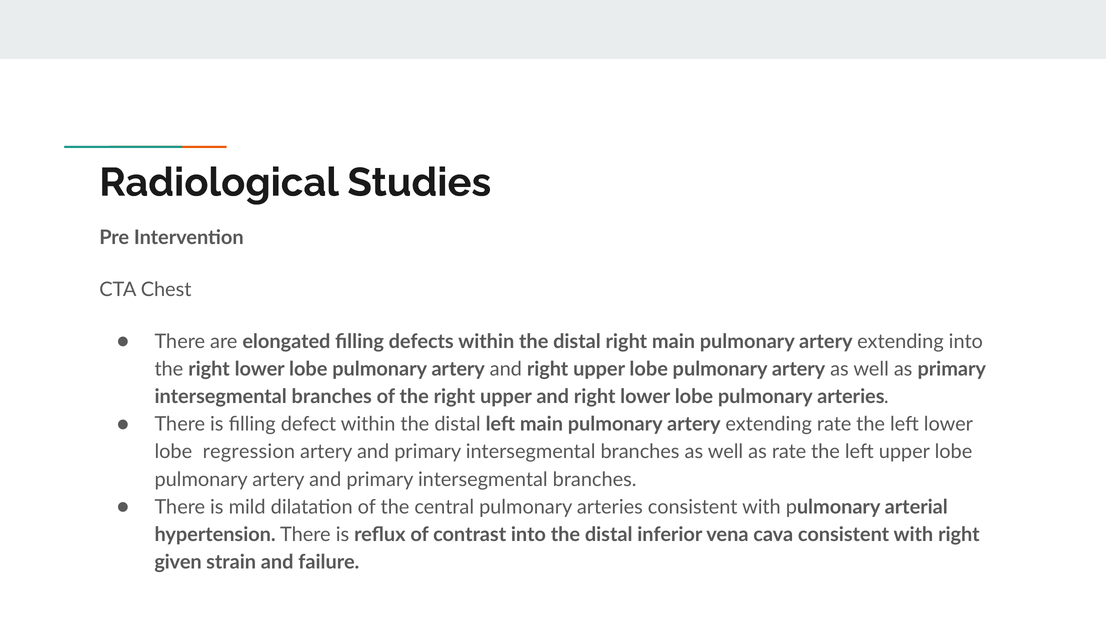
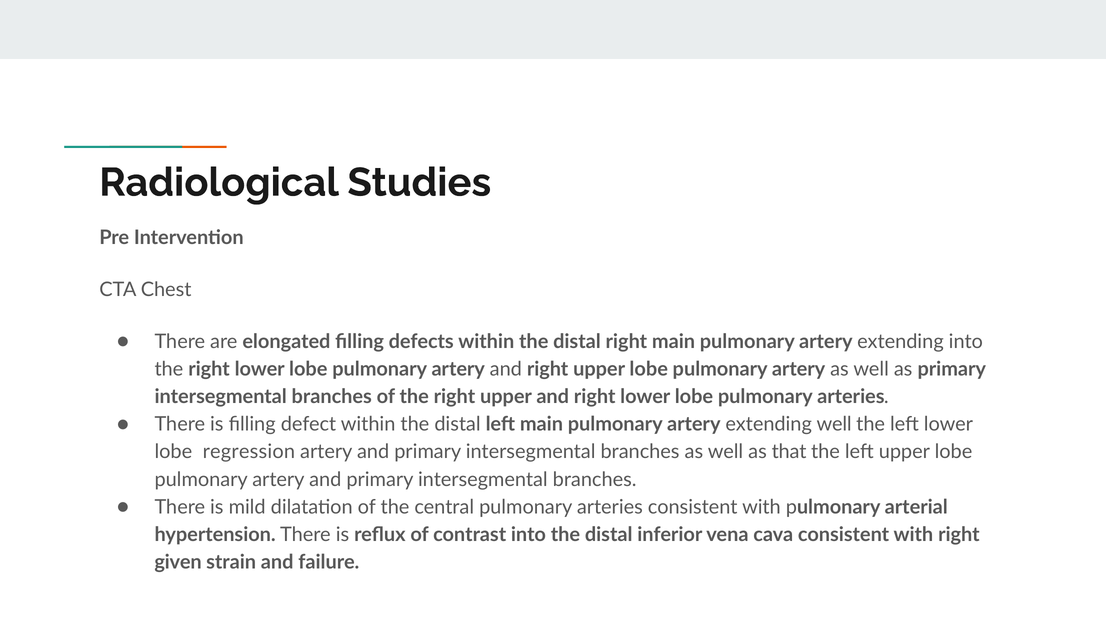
extending rate: rate -> well (834, 424)
as rate: rate -> that (789, 452)
